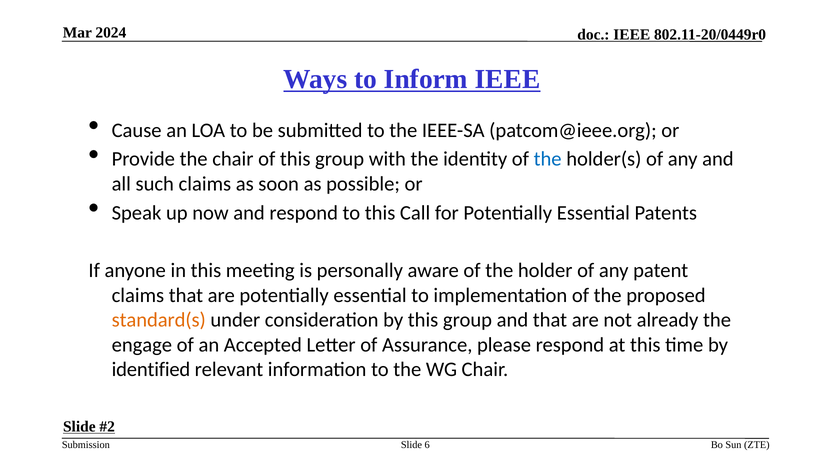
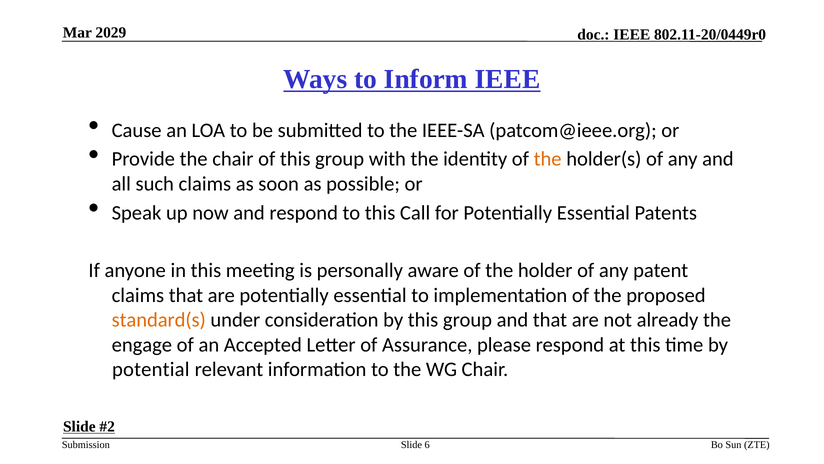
2024: 2024 -> 2029 (111, 33)
the colour: blue -> orange (548, 159)
identified: identified -> potential (151, 369)
